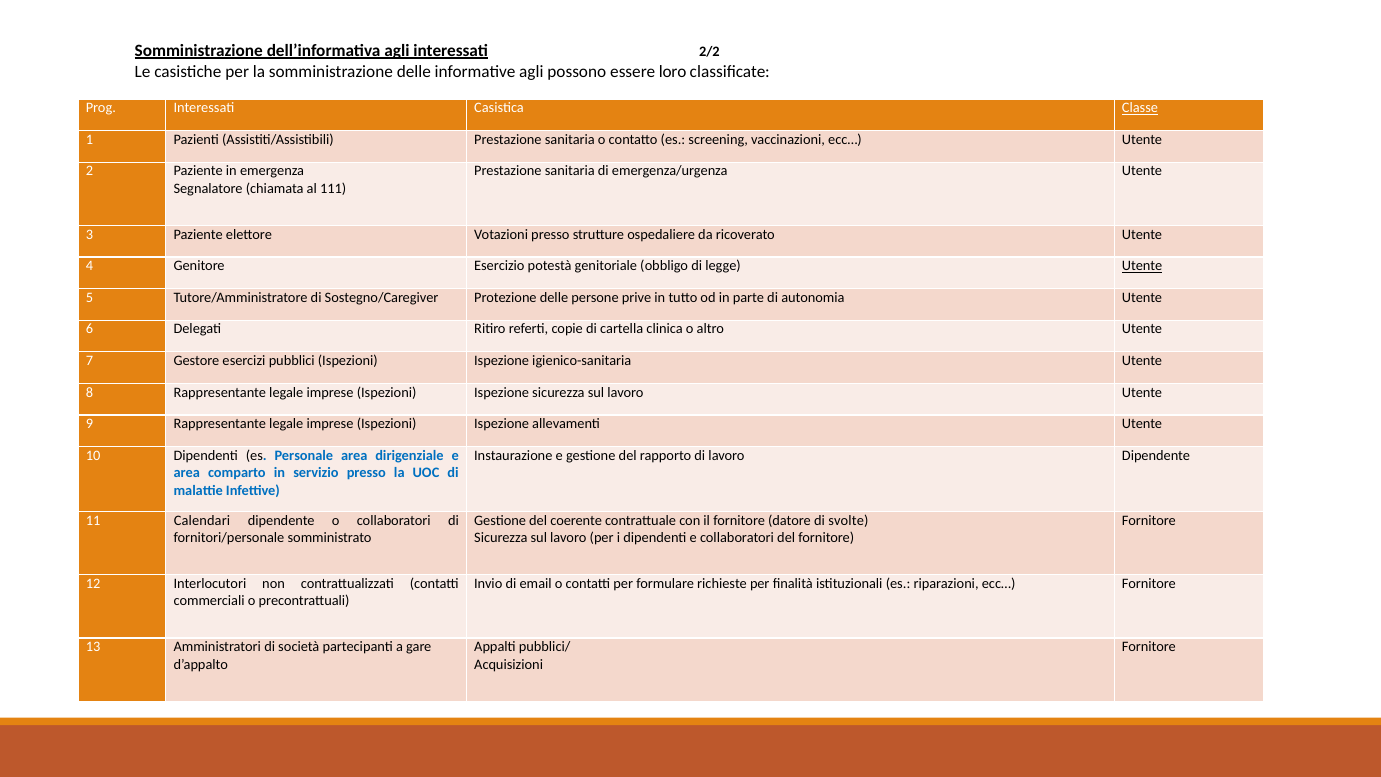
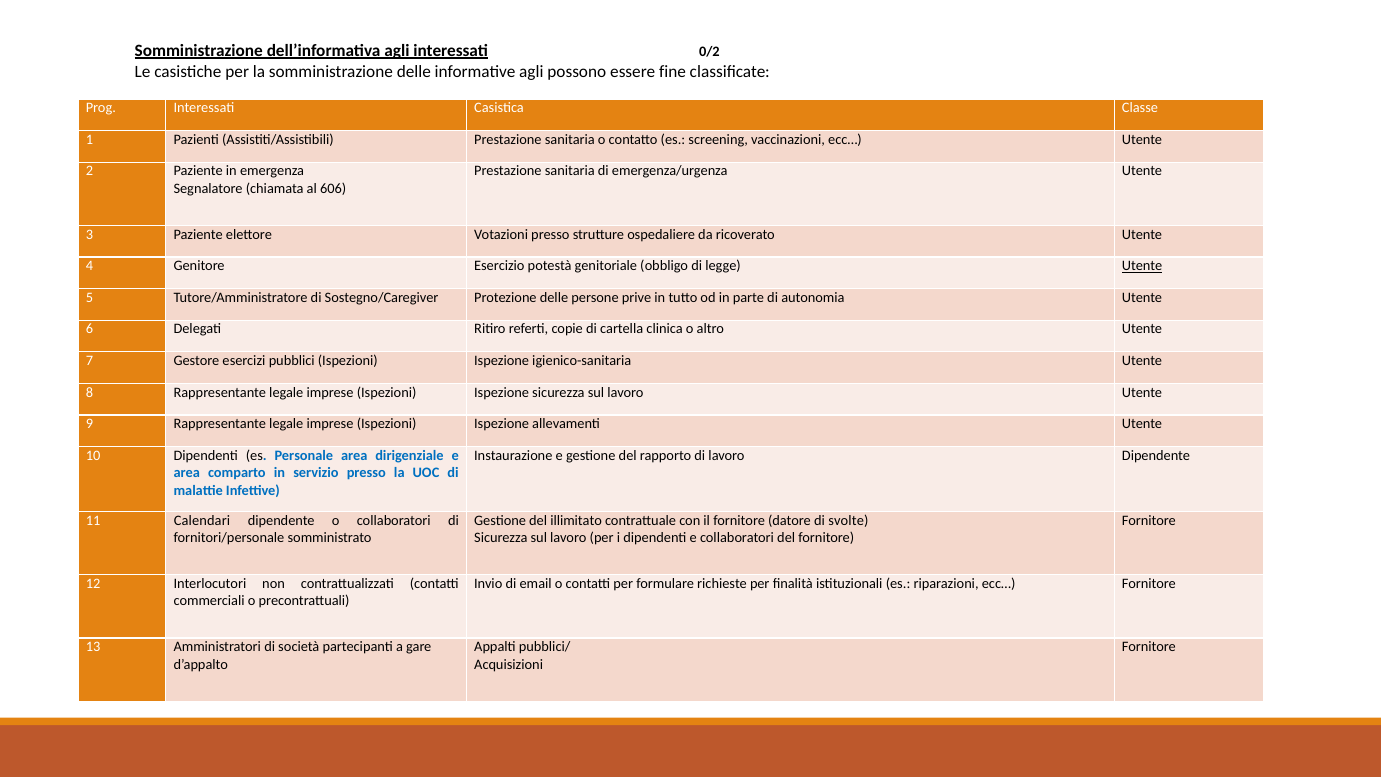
2/2: 2/2 -> 0/2 (709, 52)
loro: loro -> fine (672, 71)
Classe underline: present -> none (1140, 108)
111: 111 -> 606 (333, 188)
coerente: coerente -> illimitato (576, 520)
